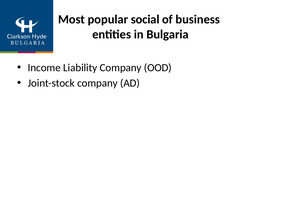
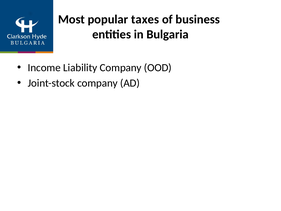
social: social -> taxes (145, 19)
